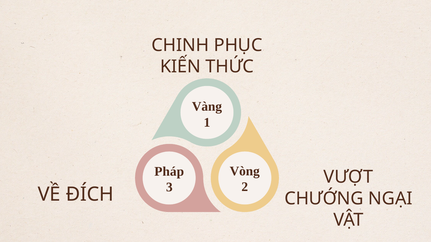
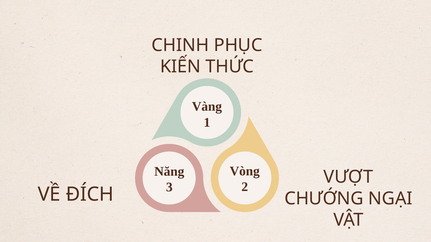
Pháp: Pháp -> Năng (169, 172)
